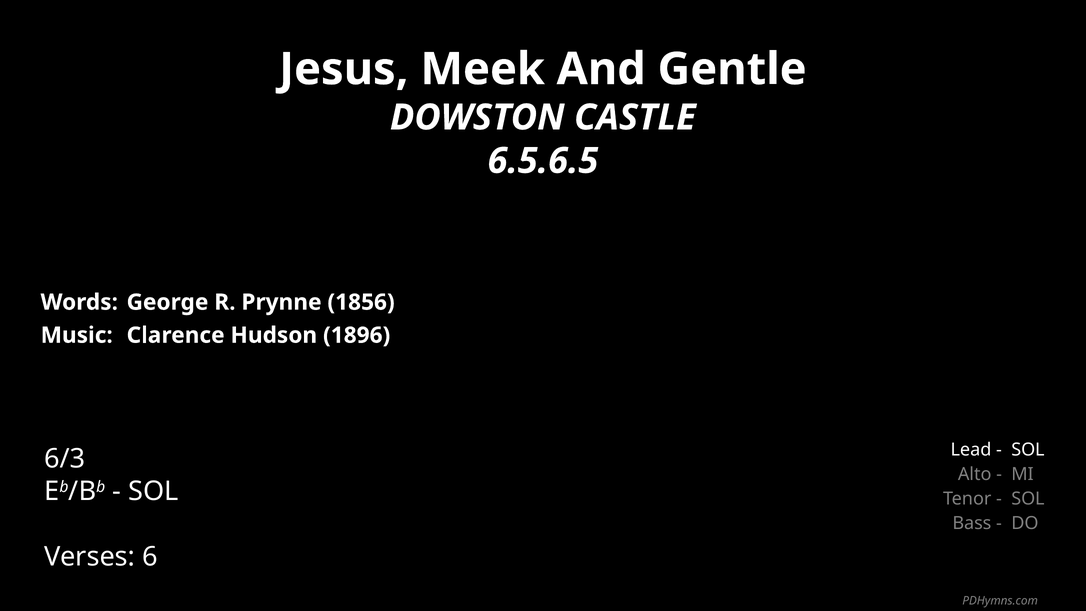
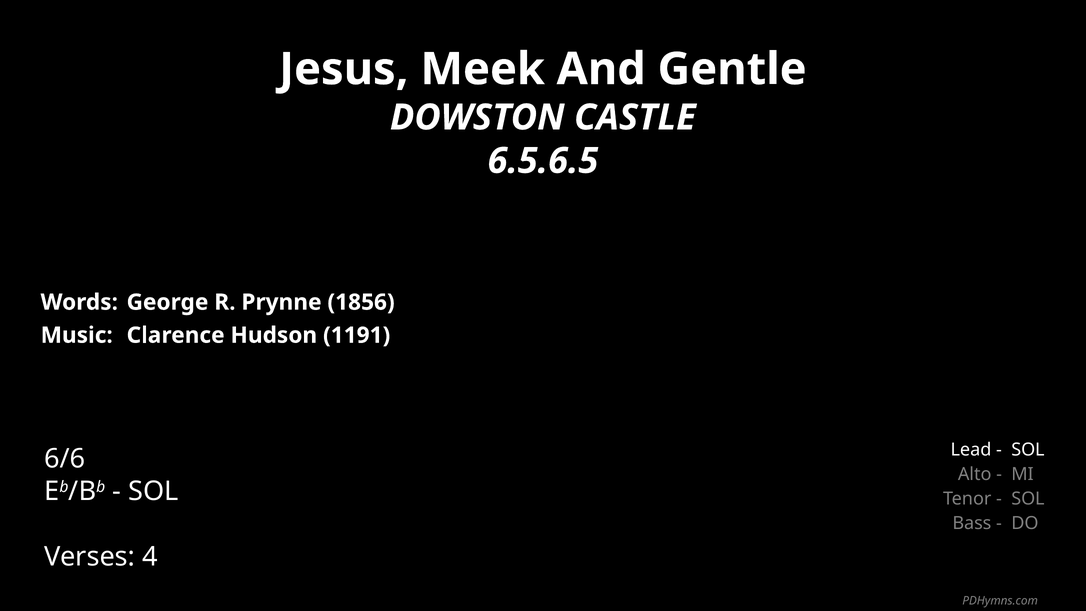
1896: 1896 -> 1191 (357, 335)
6/3: 6/3 -> 6/6 (65, 459)
6: 6 -> 4 (150, 557)
